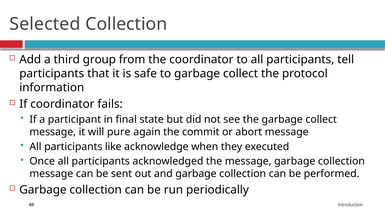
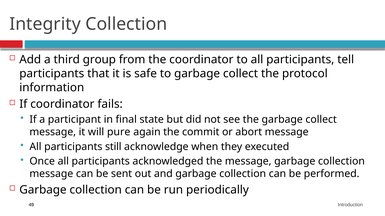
Selected: Selected -> Integrity (45, 24)
like: like -> still (113, 147)
